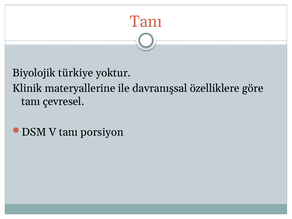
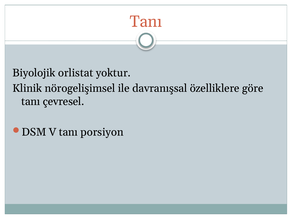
türkiye: türkiye -> orlistat (76, 73)
materyallerine: materyallerine -> nörogelişimsel (80, 88)
